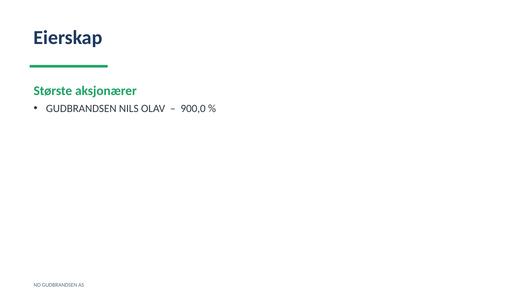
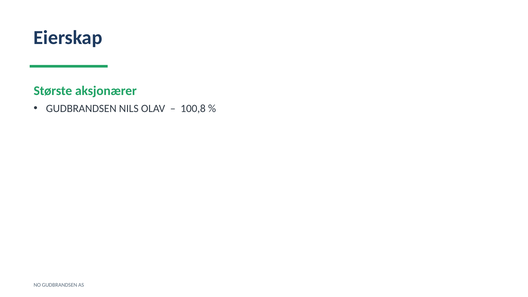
900,0: 900,0 -> 100,8 (193, 109)
